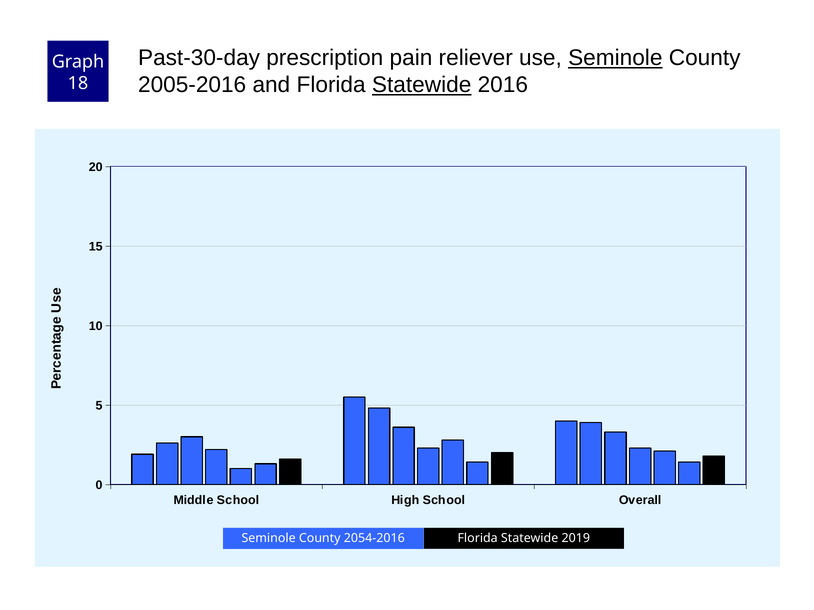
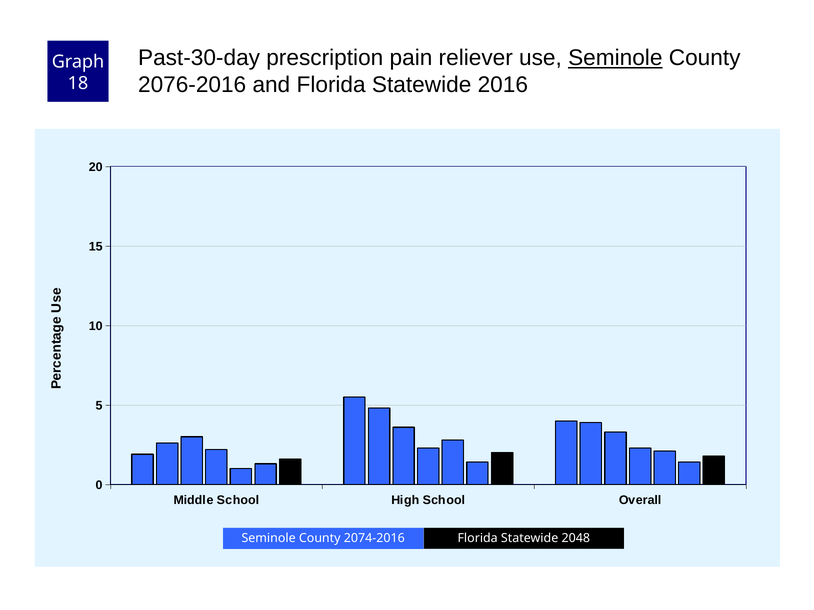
2005-2016: 2005-2016 -> 2076-2016 (192, 85)
Statewide underline: present -> none (422, 85)
2054-2016: 2054-2016 -> 2074-2016 (374, 539)
2019: 2019 -> 2048 (576, 539)
